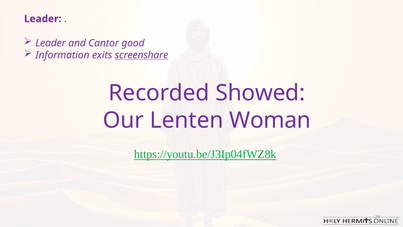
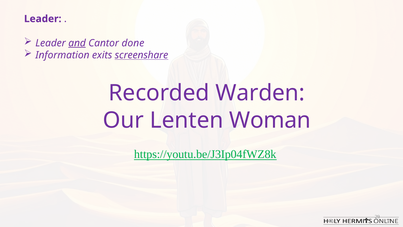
and underline: none -> present (77, 43)
good: good -> done (133, 43)
Showed: Showed -> Warden (260, 93)
